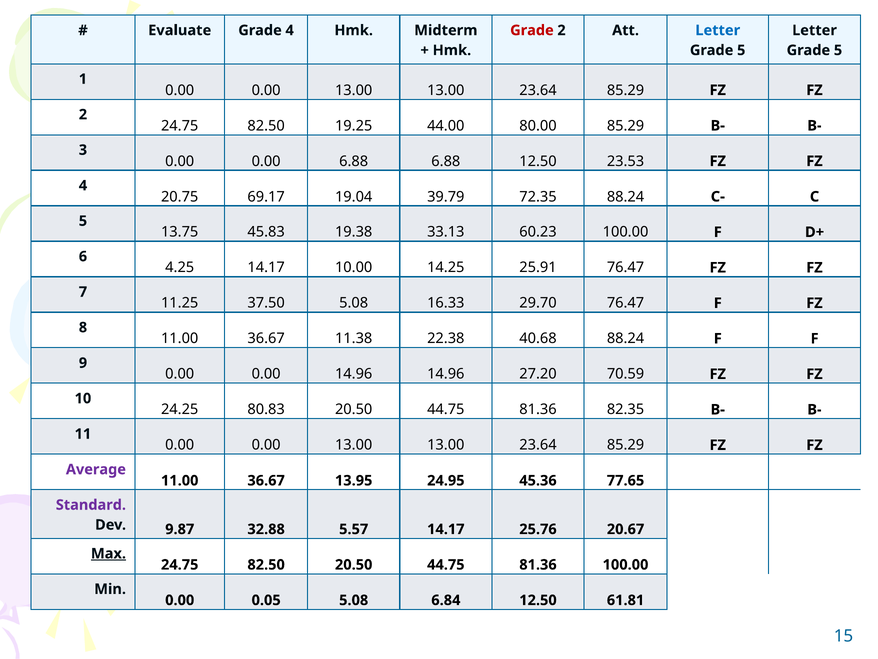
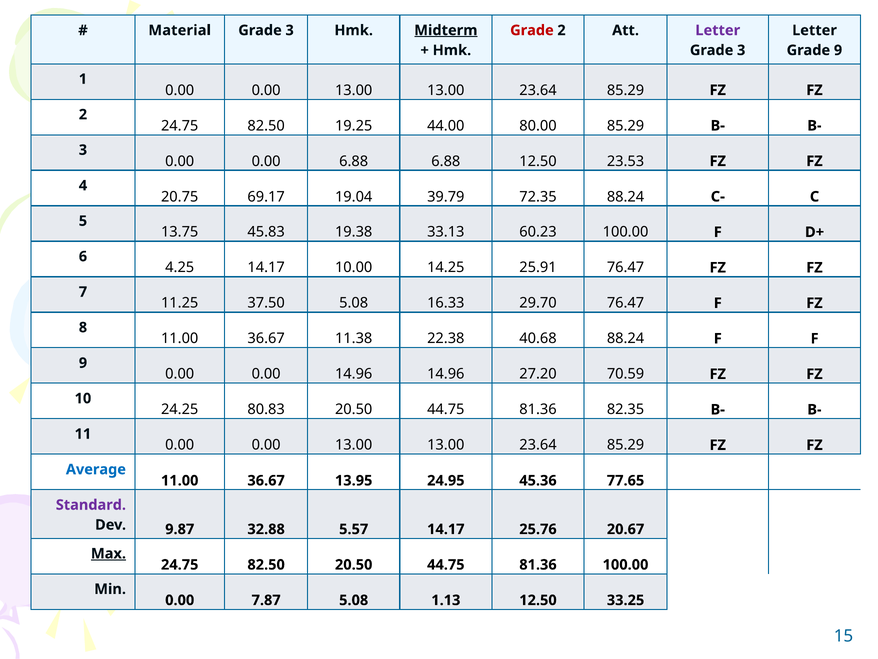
Evaluate: Evaluate -> Material (180, 30)
4: 4 -> 3 (290, 30)
Midterm underline: none -> present (446, 30)
Letter colour: blue -> purple (718, 30)
5: 5 -> 3 (741, 50)
5: 5 -> 9 (838, 50)
Average colour: purple -> blue (96, 469)
0.05: 0.05 -> 7.87 (266, 600)
6.84: 6.84 -> 1.13 (446, 600)
61.81: 61.81 -> 33.25 (626, 600)
